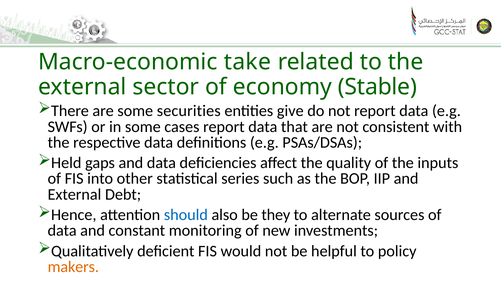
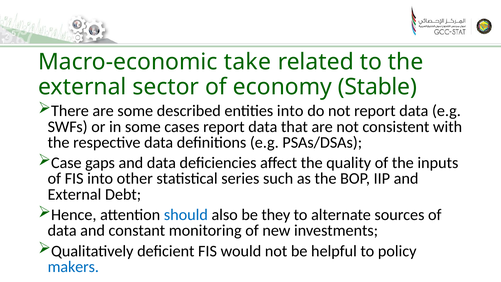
securities: securities -> described (189, 111)
entities give: give -> into (290, 111)
Held: Held -> Case (66, 163)
makers colour: orange -> blue (73, 267)
